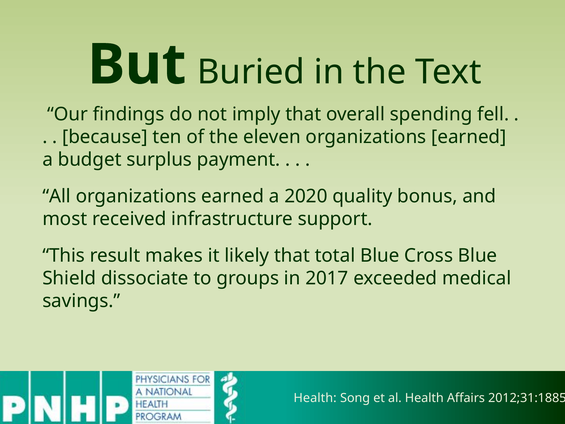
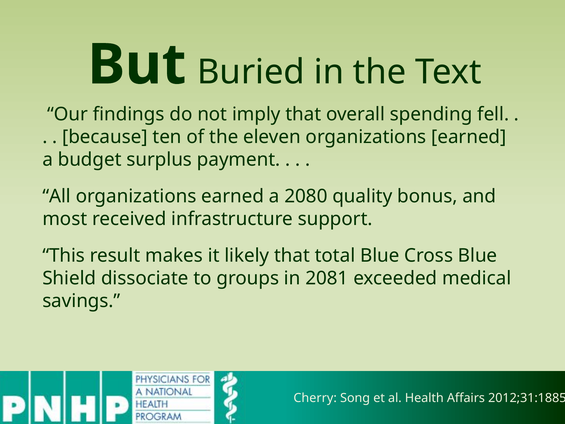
2020: 2020 -> 2080 (306, 196)
2017: 2017 -> 2081 (327, 278)
Health: Health -> Cherry (315, 398)
